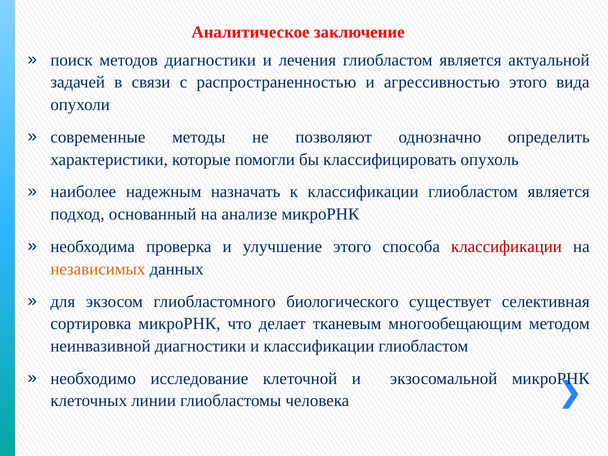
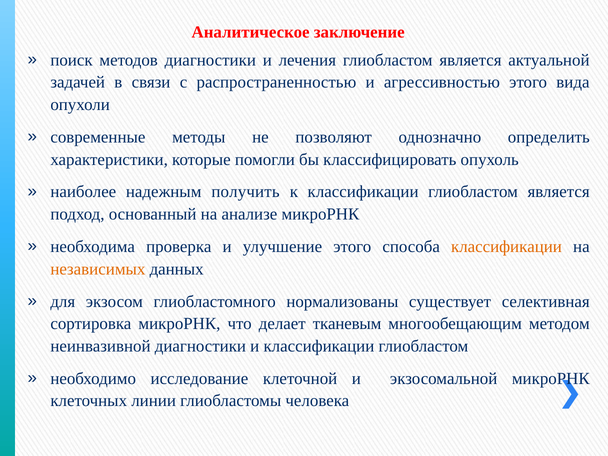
назначать: назначать -> получить (245, 192)
классификации colour: red -> orange (507, 247)
биологического: биологического -> нормализованы (342, 301)
